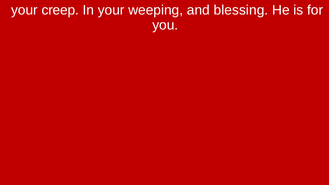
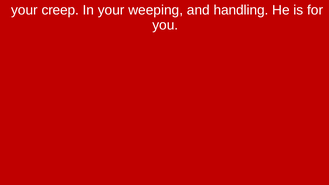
blessing: blessing -> handling (241, 10)
